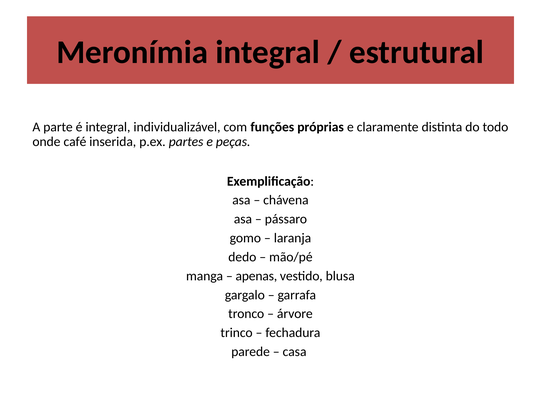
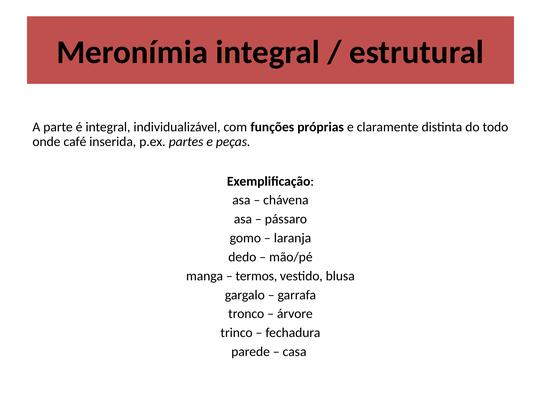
apenas: apenas -> termos (256, 276)
